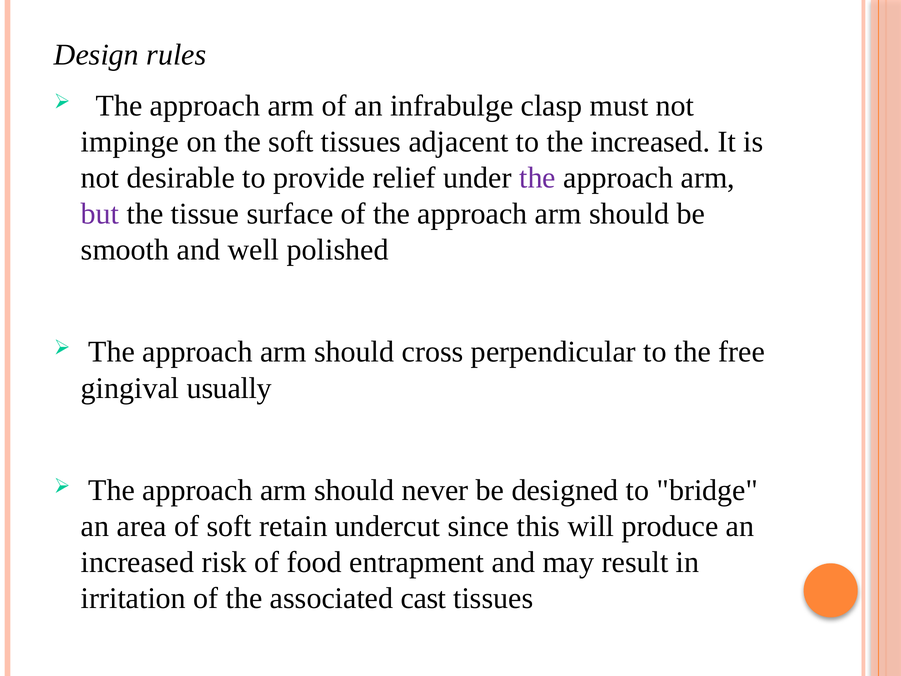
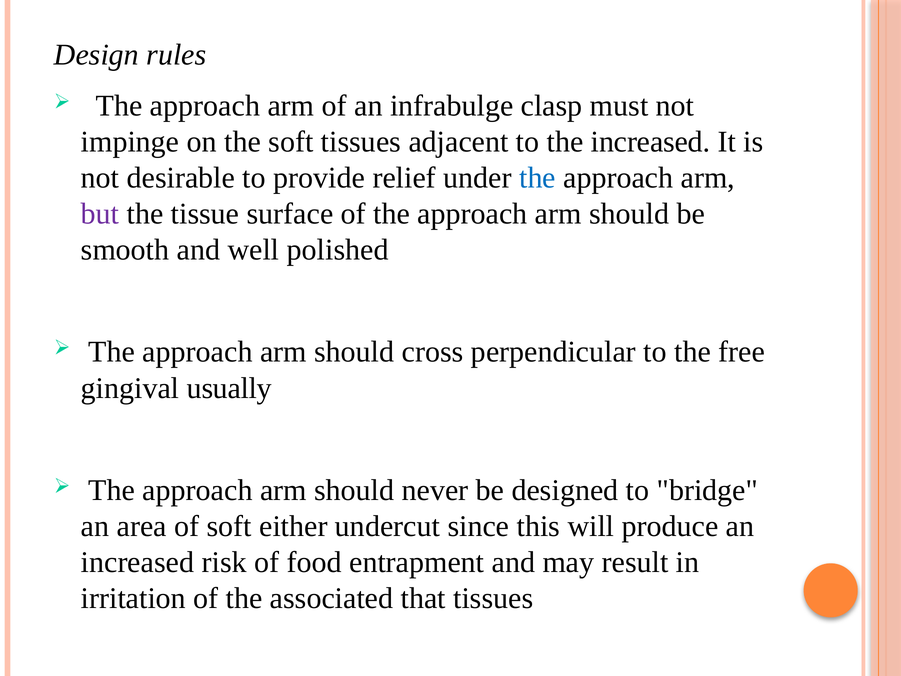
the colour: purple -> blue (538, 178)
retain: retain -> either (293, 526)
cast: cast -> that (423, 598)
